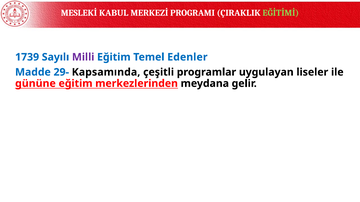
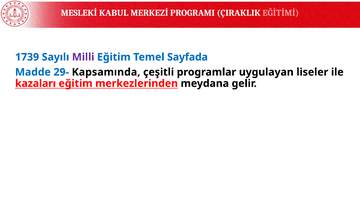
EĞİTİMİ colour: light green -> pink (281, 13)
Edenler: Edenler -> Sayfada (187, 57)
gününe: gününe -> kazaları (36, 84)
